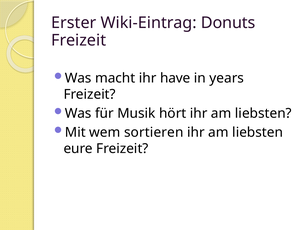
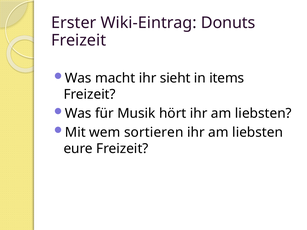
have: have -> sieht (175, 78)
years: years -> items (227, 78)
